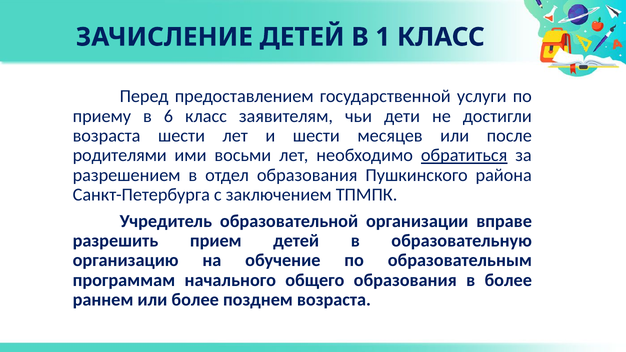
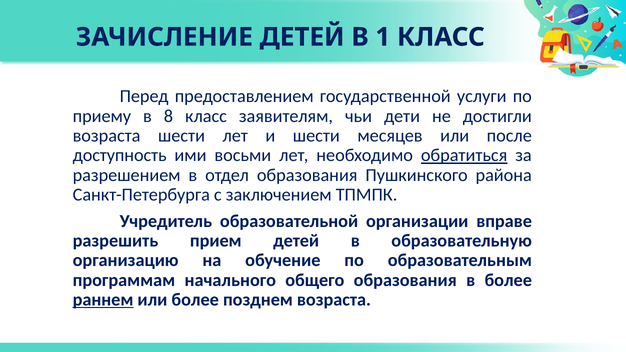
6: 6 -> 8 (168, 116)
родителями: родителями -> доступность (120, 155)
раннем underline: none -> present (103, 300)
